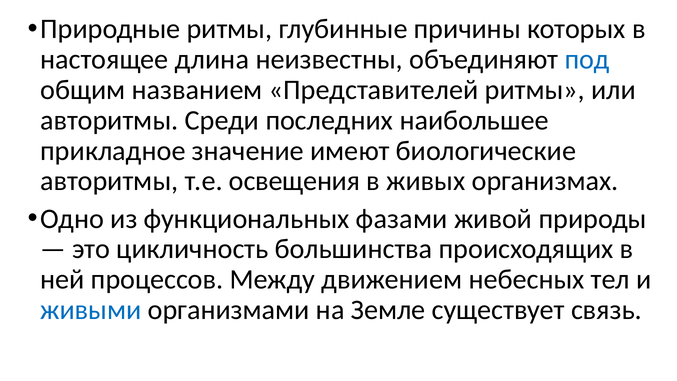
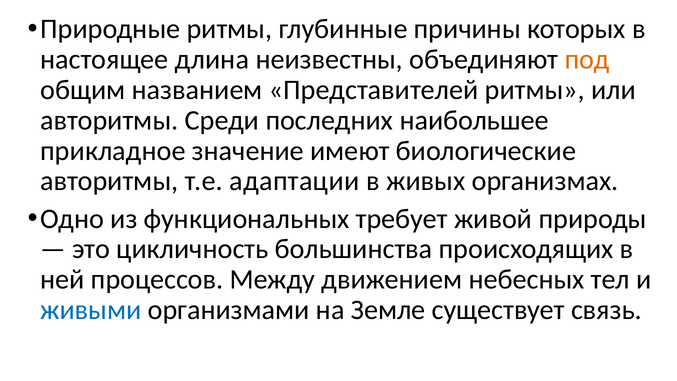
под colour: blue -> orange (587, 59)
освещения: освещения -> адаптации (294, 181)
фазами: фазами -> требует (402, 219)
